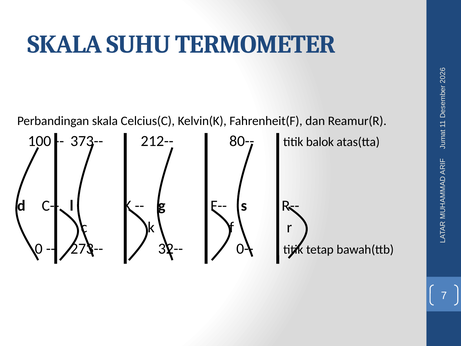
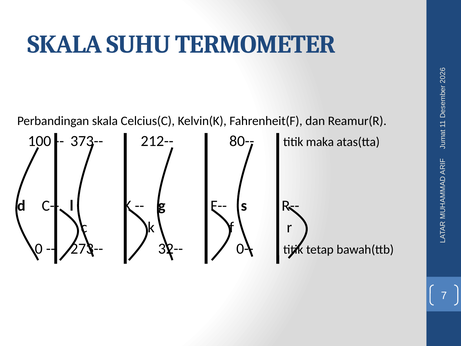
balok: balok -> maka (320, 142)
